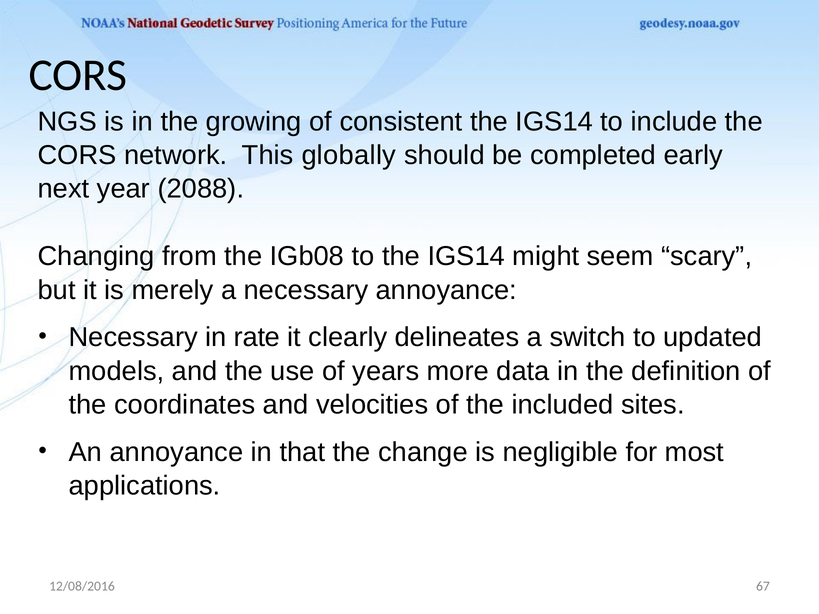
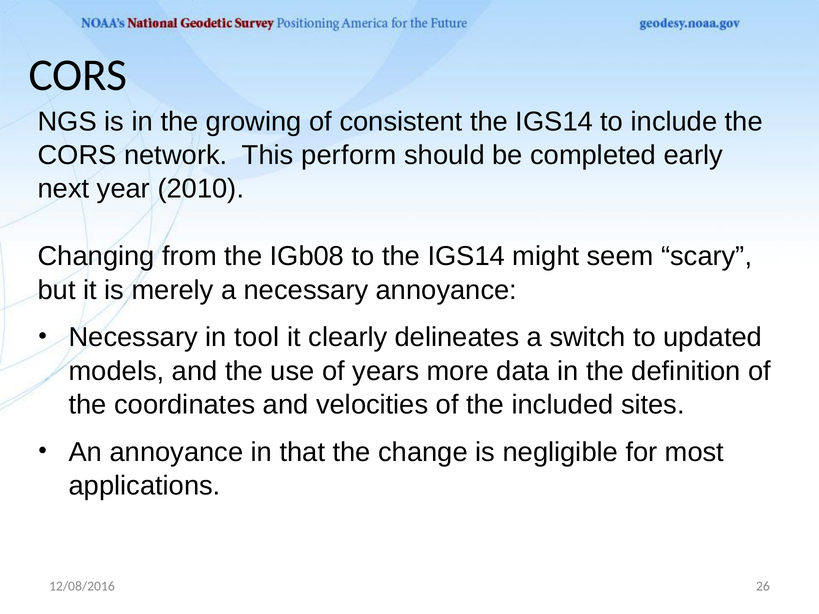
globally: globally -> perform (349, 155)
2088: 2088 -> 2010 (201, 189)
rate: rate -> tool (257, 338)
67: 67 -> 26 (763, 586)
